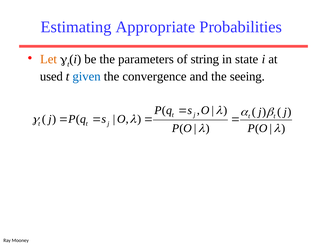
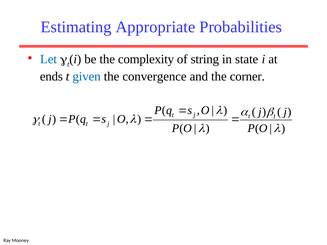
Let colour: orange -> blue (49, 59)
parameters: parameters -> complexity (146, 59)
used: used -> ends (51, 77)
seeing: seeing -> corner (247, 77)
